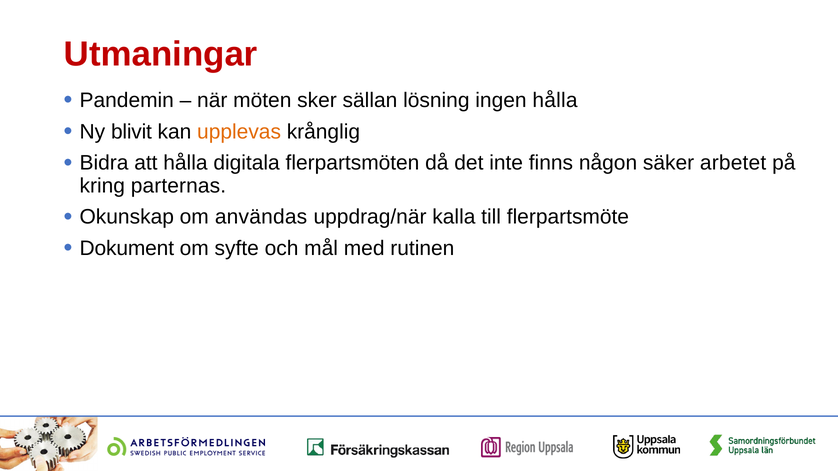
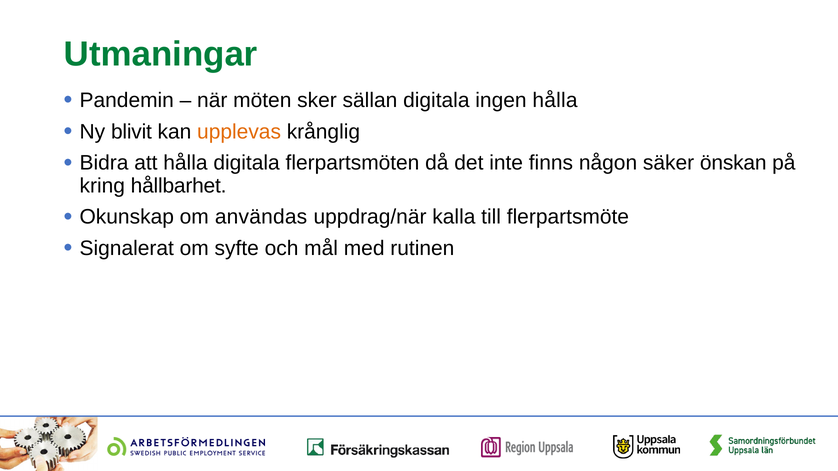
Utmaningar colour: red -> green (161, 54)
sällan lösning: lösning -> digitala (436, 100)
arbetet: arbetet -> önskan (733, 163)
parternas: parternas -> hållbarhet (179, 186)
Dokument: Dokument -> Signalerat (127, 248)
